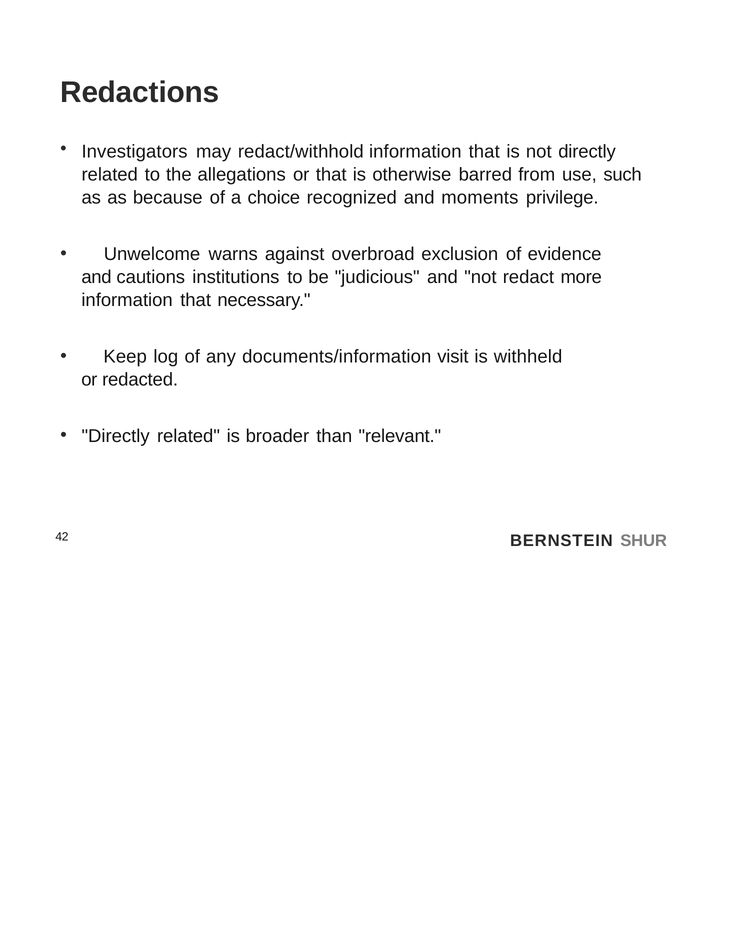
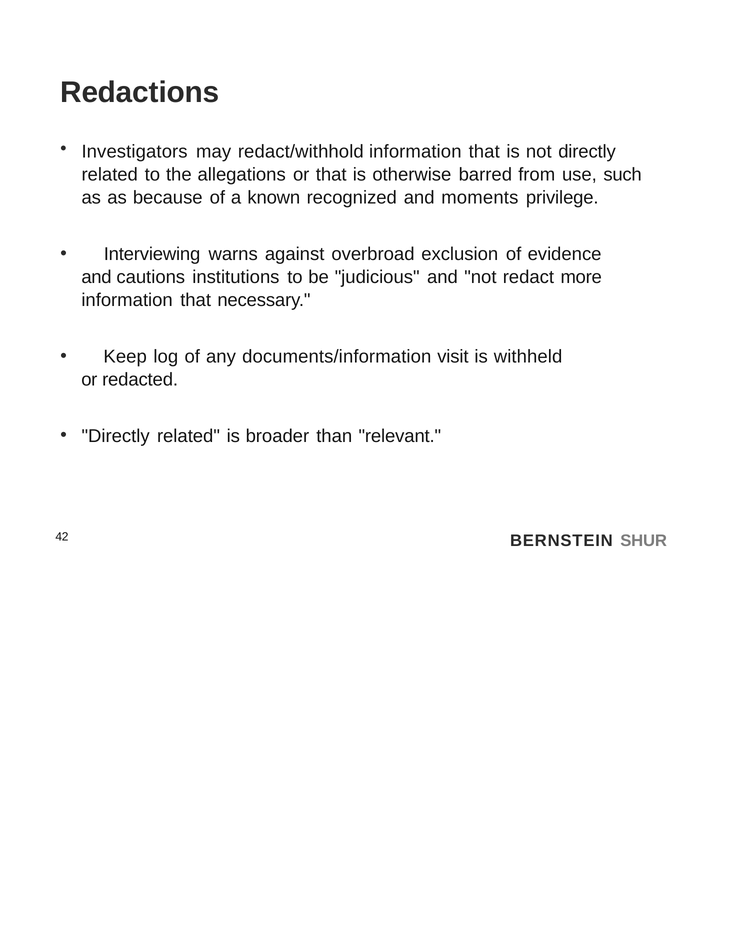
choice: choice -> known (274, 198)
Unwelcome: Unwelcome -> Interviewing (152, 254)
